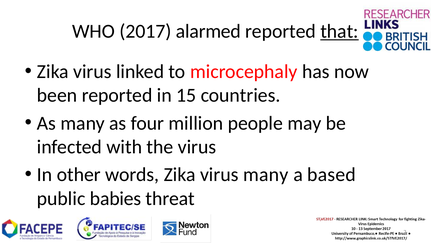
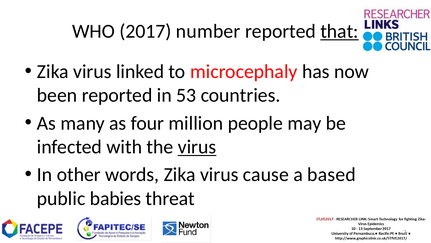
alarmed: alarmed -> number (208, 31)
15: 15 -> 53 (186, 95)
virus underline: none -> present (197, 147)
virus many: many -> cause (266, 174)
